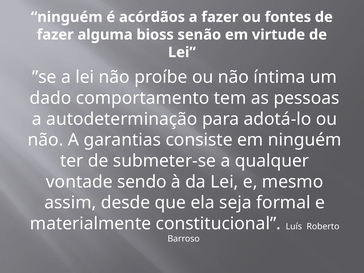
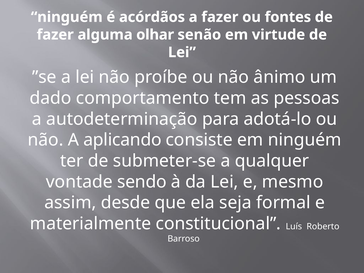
bioss: bioss -> olhar (155, 35)
íntima: íntima -> ânimo (279, 77)
garantias: garantias -> aplicando (122, 140)
